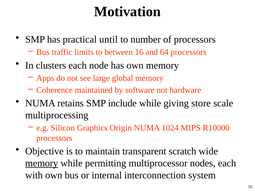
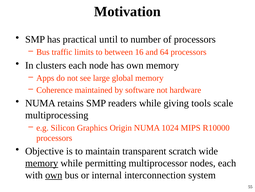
include: include -> readers (122, 103)
store: store -> tools (201, 103)
own underline: none -> present (54, 174)
